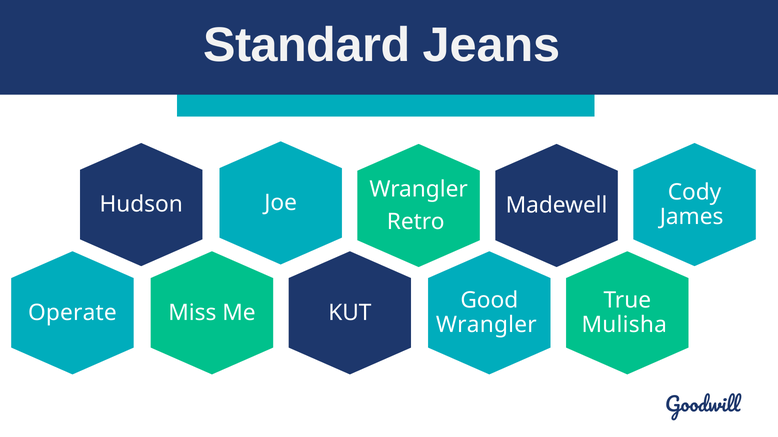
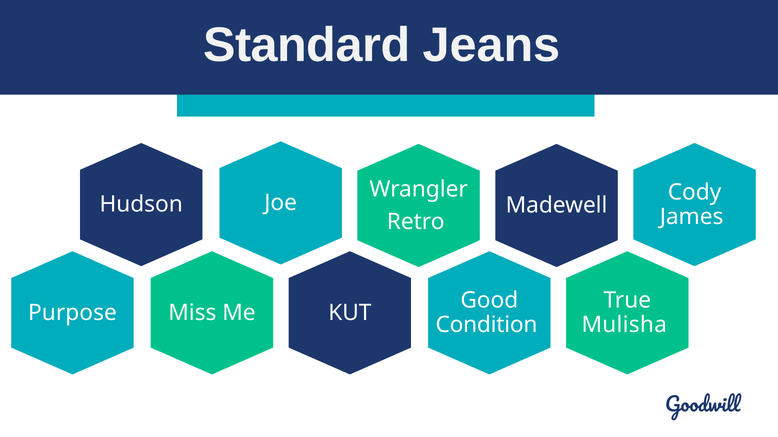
Operate: Operate -> Purpose (72, 313)
Wrangler: Wrangler -> Condition (487, 325)
